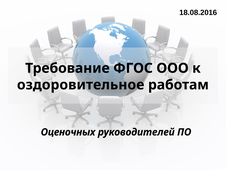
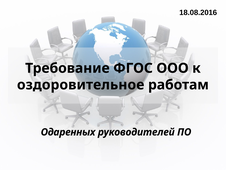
Оценочных: Оценочных -> Одаренных (68, 132)
